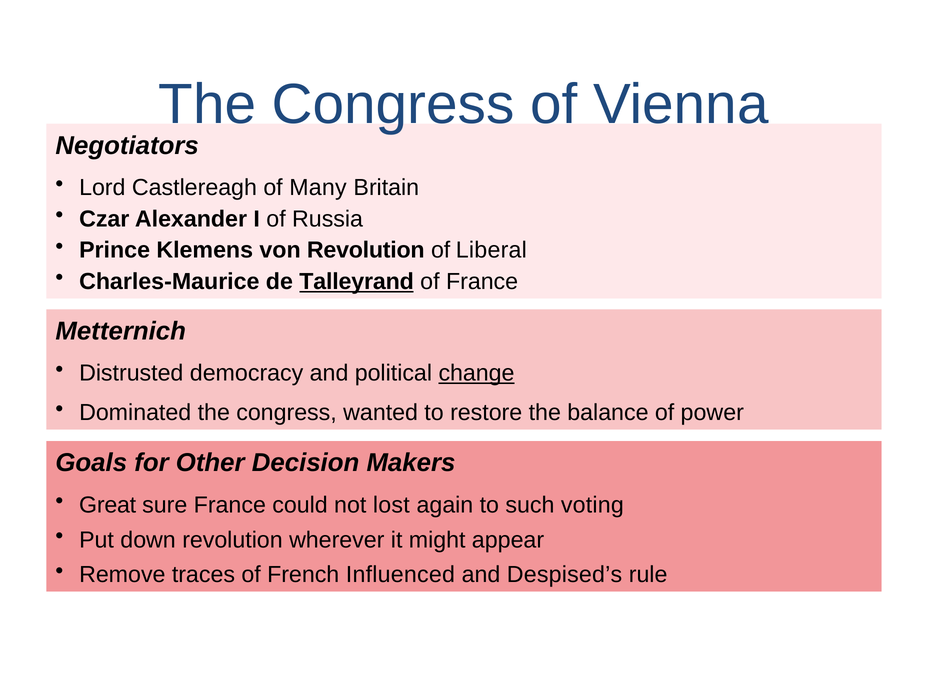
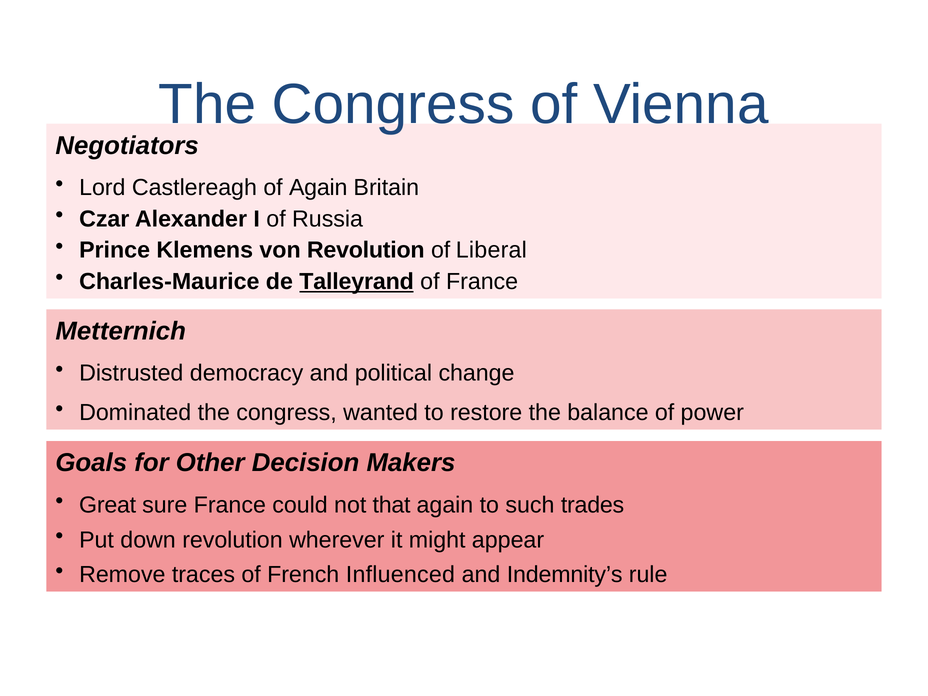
of Many: Many -> Again (318, 188)
change underline: present -> none (477, 373)
lost: lost -> that (392, 505)
voting: voting -> trades (593, 505)
Despised’s: Despised’s -> Indemnity’s (565, 575)
